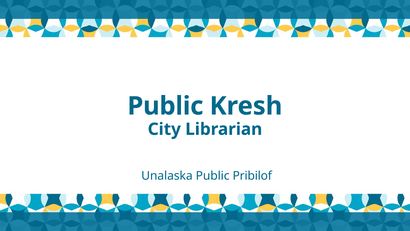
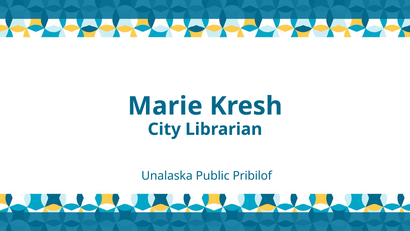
Public: Public -> Marie (165, 106)
